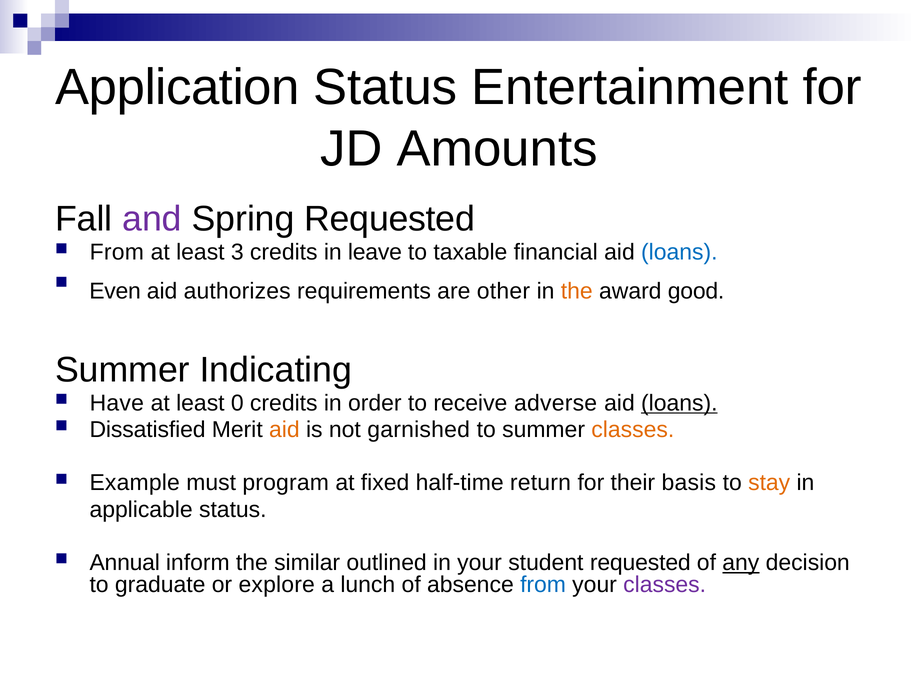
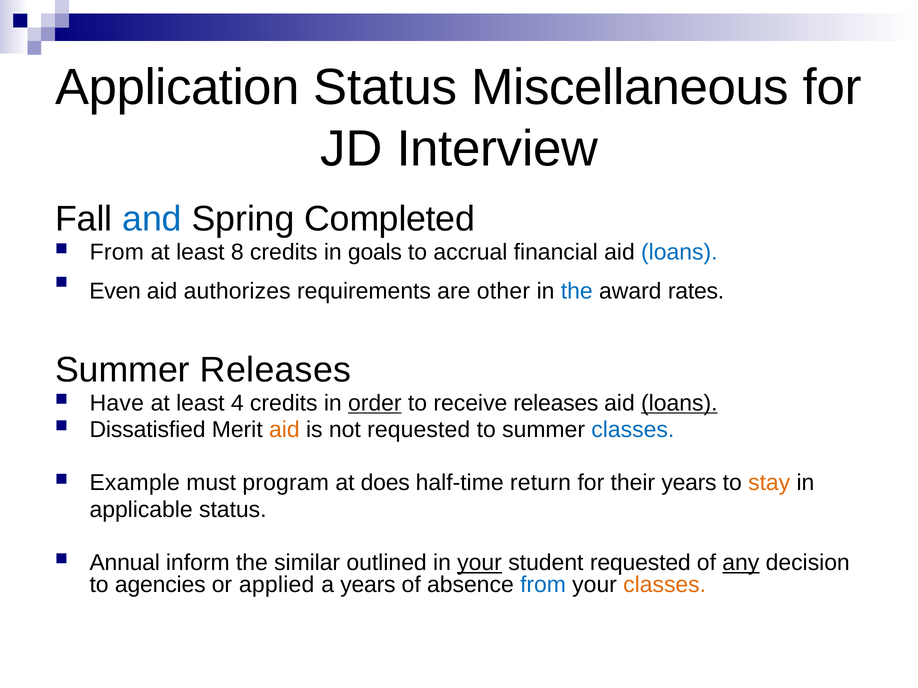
Entertainment: Entertainment -> Miscellaneous (630, 88)
Amounts: Amounts -> Interview (497, 149)
and colour: purple -> blue (152, 219)
Spring Requested: Requested -> Completed (390, 219)
3: 3 -> 8 (237, 252)
leave: leave -> goals (375, 252)
taxable: taxable -> accrual (470, 252)
the colour: orange -> blue (577, 291)
good: good -> rates (696, 291)
Summer Indicating: Indicating -> Releases (276, 370)
0: 0 -> 4 (237, 403)
order underline: none -> present (375, 403)
receive adverse: adverse -> releases (556, 403)
not garnished: garnished -> requested (419, 430)
classes colour: orange -> blue (633, 430)
fixed: fixed -> does (385, 483)
their basis: basis -> years (689, 483)
your underline: none -> present (480, 563)
graduate: graduate -> agencies (160, 585)
explore: explore -> applied (277, 585)
a lunch: lunch -> years (368, 585)
classes colour: purple -> orange (665, 585)
